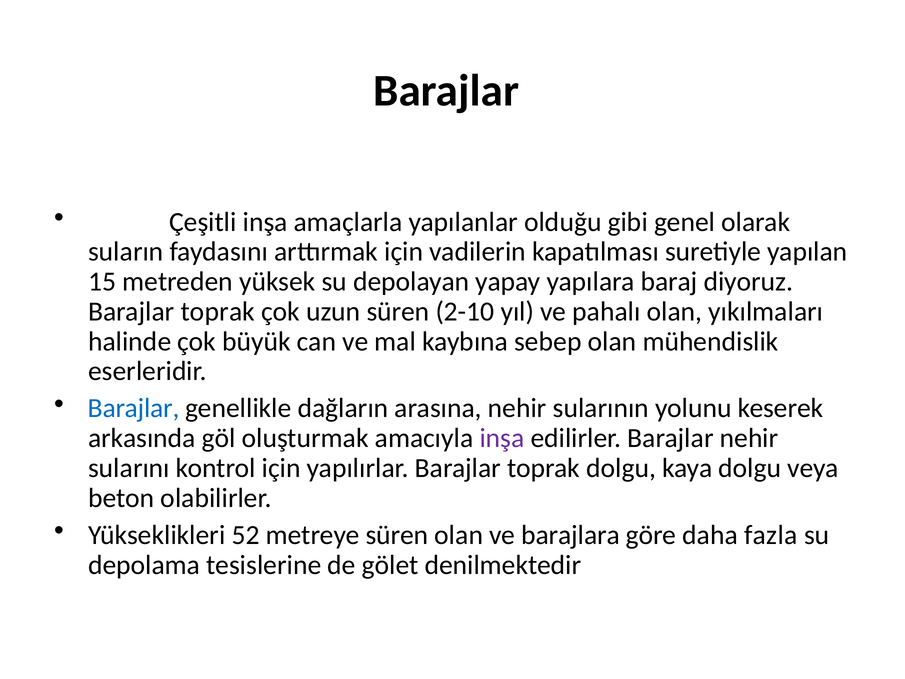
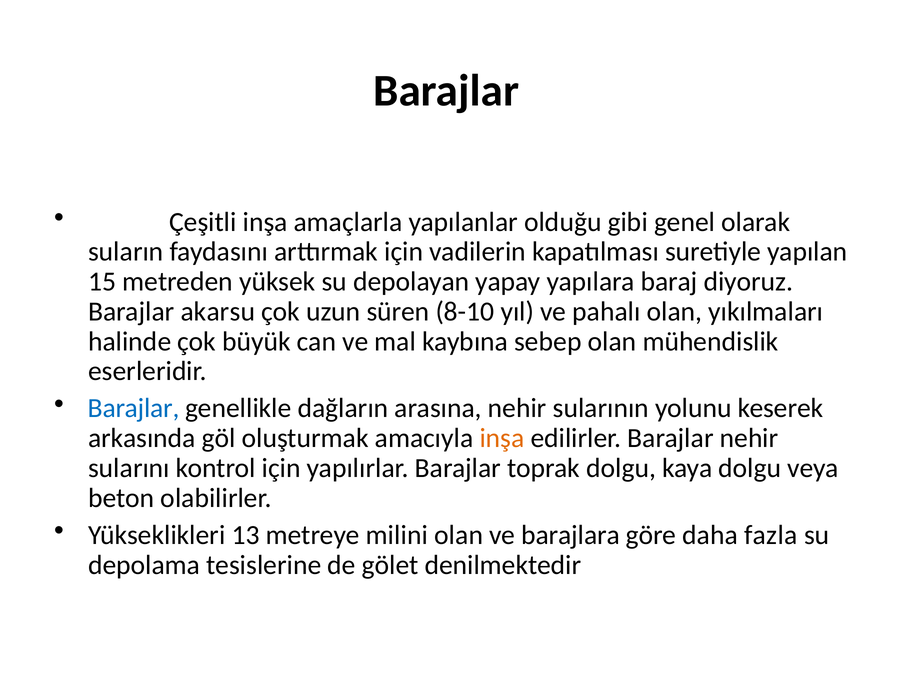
toprak: toprak -> akarsu (218, 311)
2-10: 2-10 -> 8-10 (465, 311)
inşa colour: purple -> orange (502, 438)
52: 52 -> 13 (246, 535)
metreye süren: süren -> milini (397, 535)
